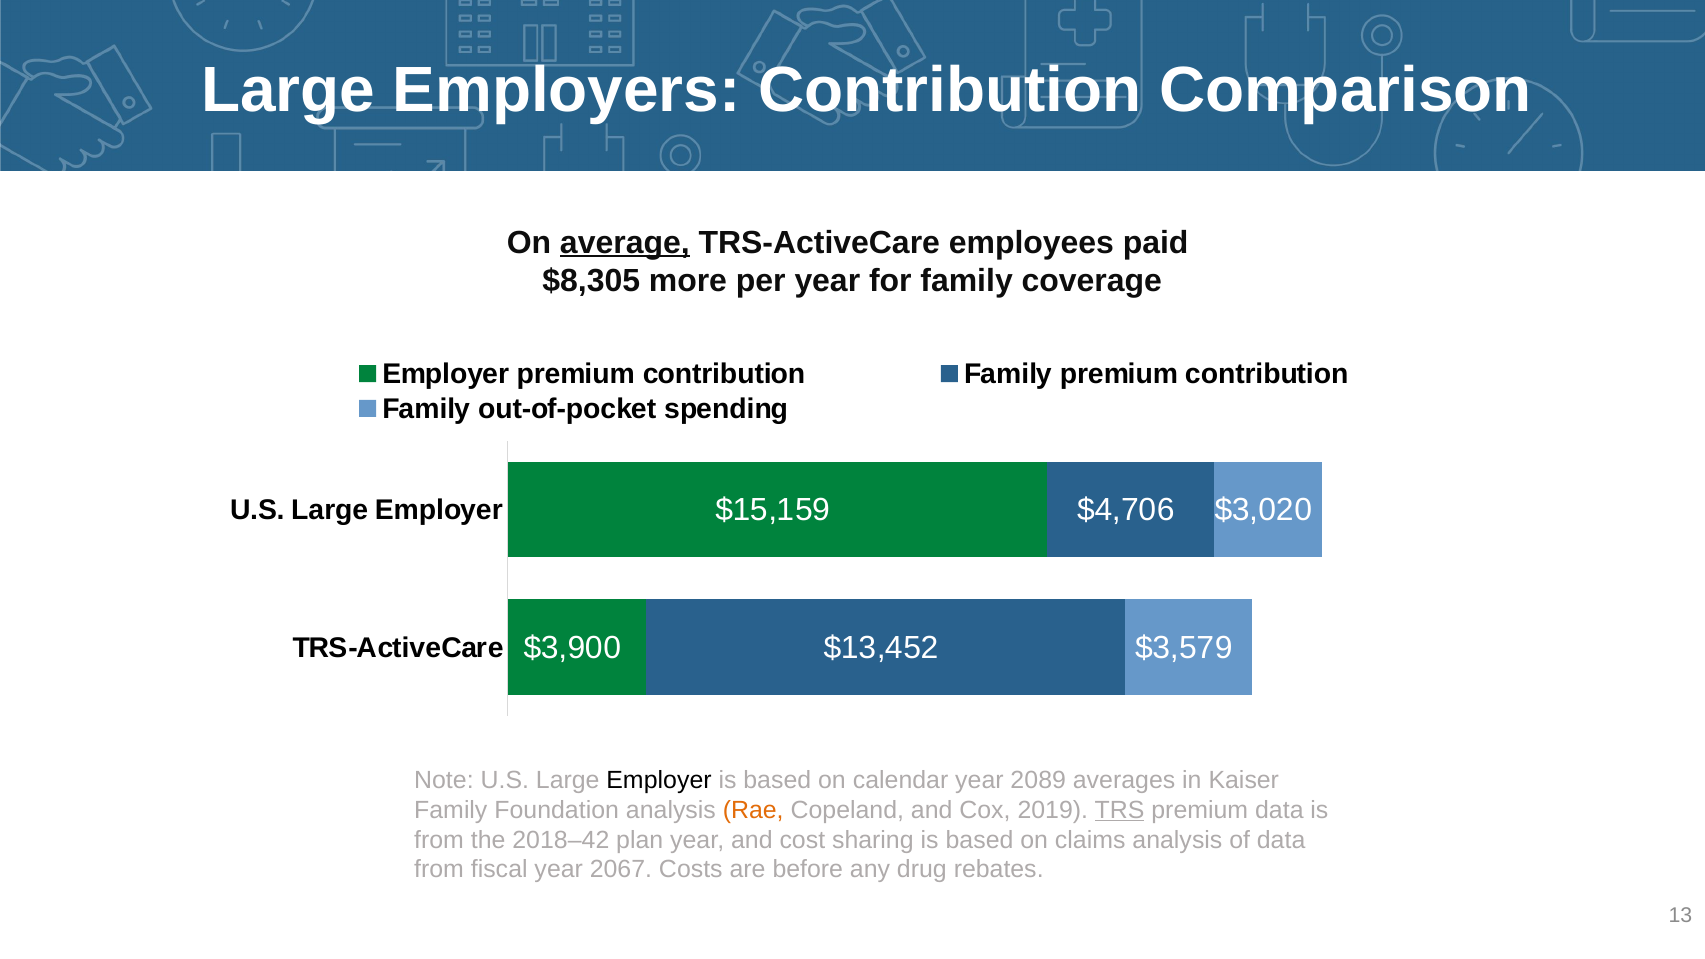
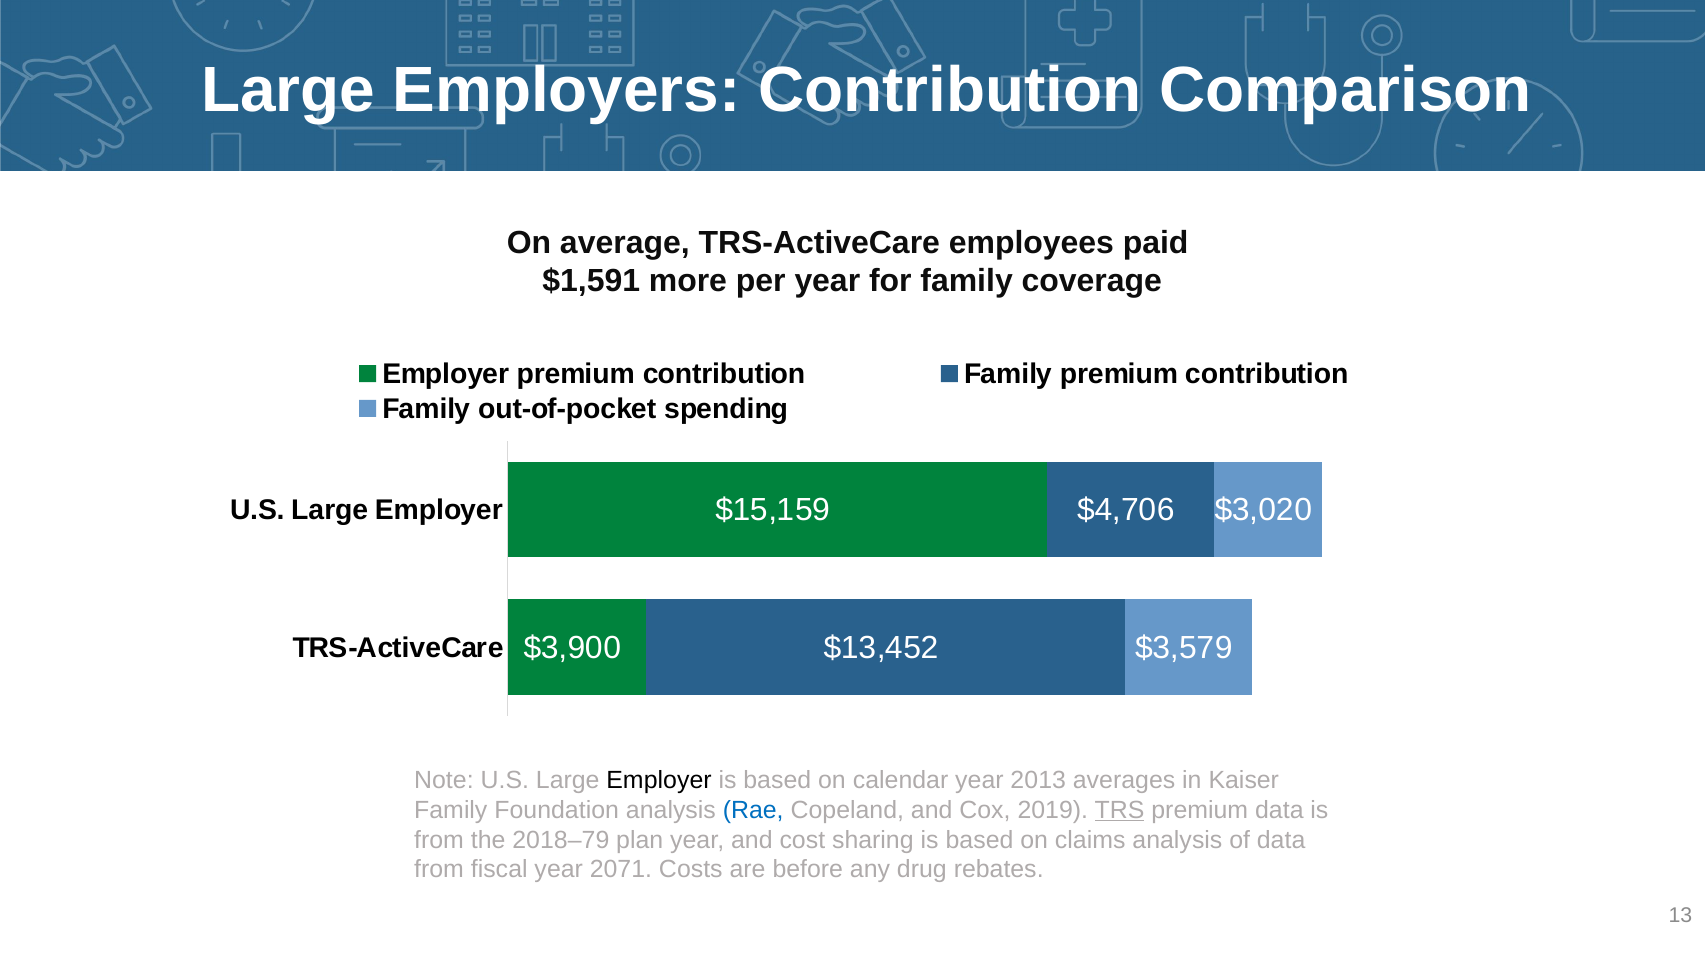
average underline: present -> none (625, 243)
$8,305: $8,305 -> $1,591 (591, 281)
2089: 2089 -> 2013 (1038, 780)
Rae colour: orange -> blue (753, 810)
2018–42: 2018–42 -> 2018–79 (561, 840)
2067: 2067 -> 2071 (621, 870)
